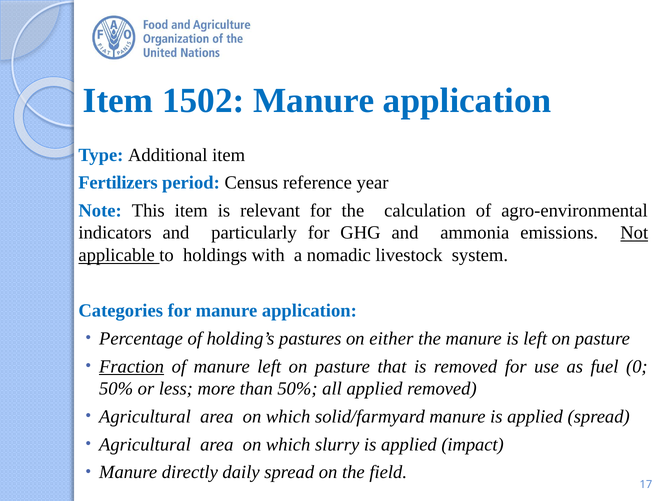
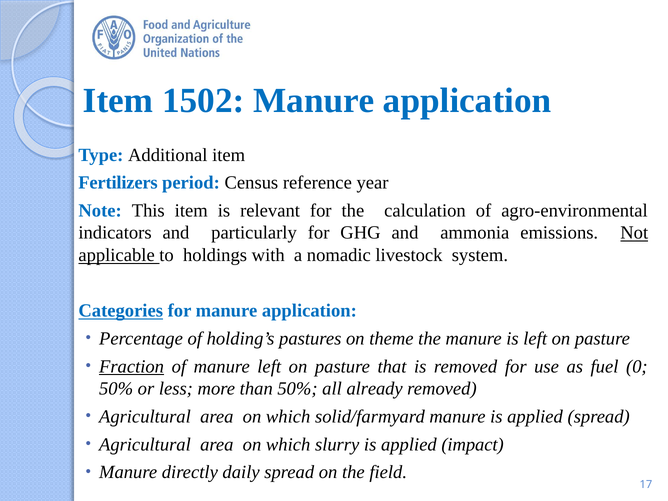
Categories underline: none -> present (121, 311)
either: either -> theme (391, 339)
all applied: applied -> already (375, 389)
